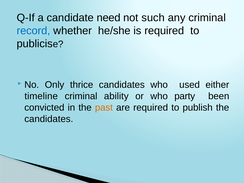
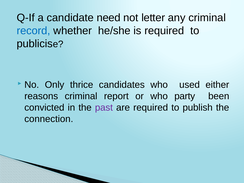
such: such -> letter (153, 18)
timeline: timeline -> reasons (41, 96)
ability: ability -> report (116, 96)
past colour: orange -> purple (104, 108)
candidates: candidates -> connection (49, 119)
